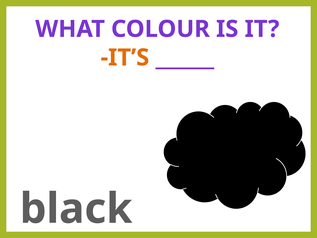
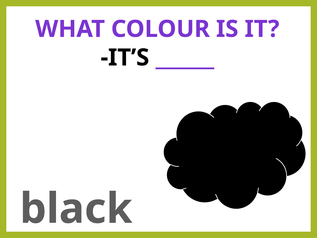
IT’S colour: orange -> black (125, 58)
